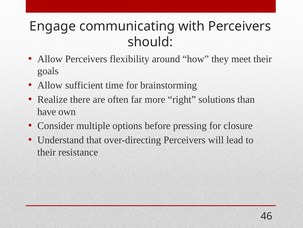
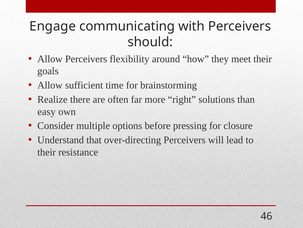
have: have -> easy (47, 111)
